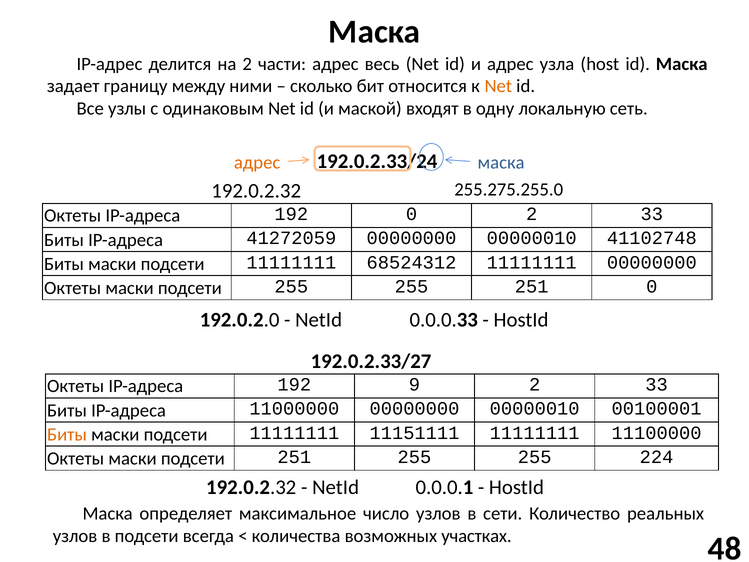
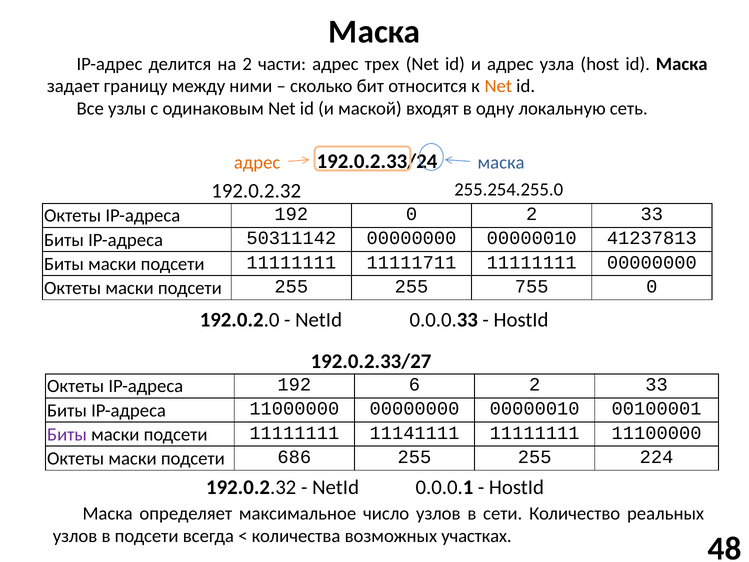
весь: весь -> трех (382, 64)
255.275.255.0: 255.275.255.0 -> 255.254.255.0 (509, 190)
41272059: 41272059 -> 50311142 (291, 238)
41102748: 41102748 -> 41237813 (652, 238)
68524312: 68524312 -> 11111711 (412, 262)
255 251: 251 -> 755 (532, 286)
9: 9 -> 6 (414, 385)
Биты colour: orange -> purple (67, 434)
11151111: 11151111 -> 11141111 (414, 433)
подсети 251: 251 -> 686 (294, 457)
